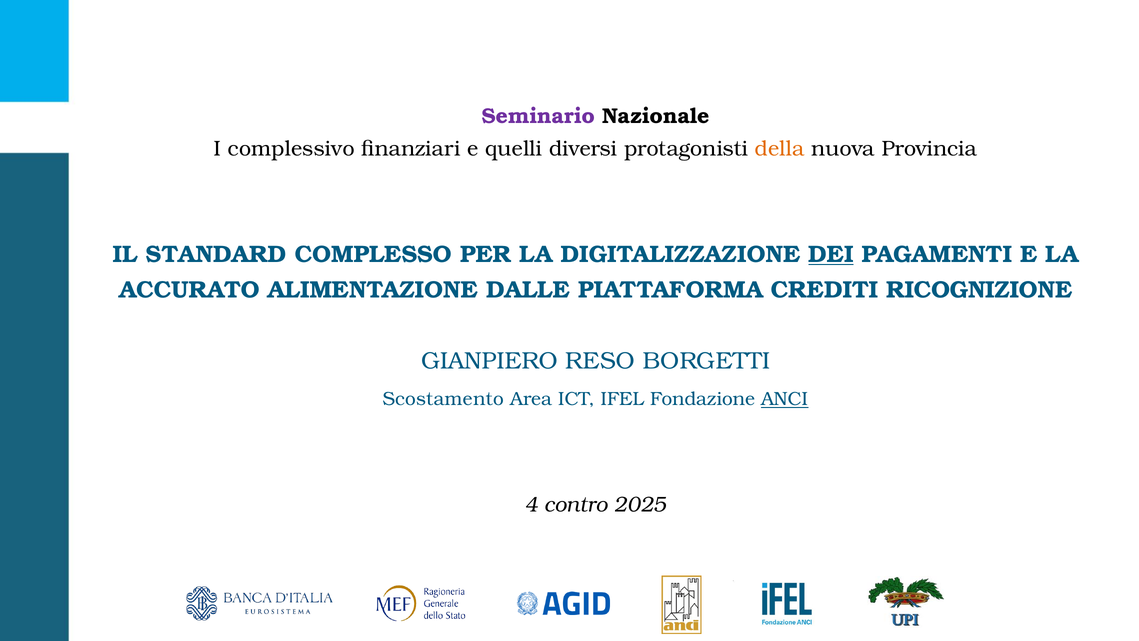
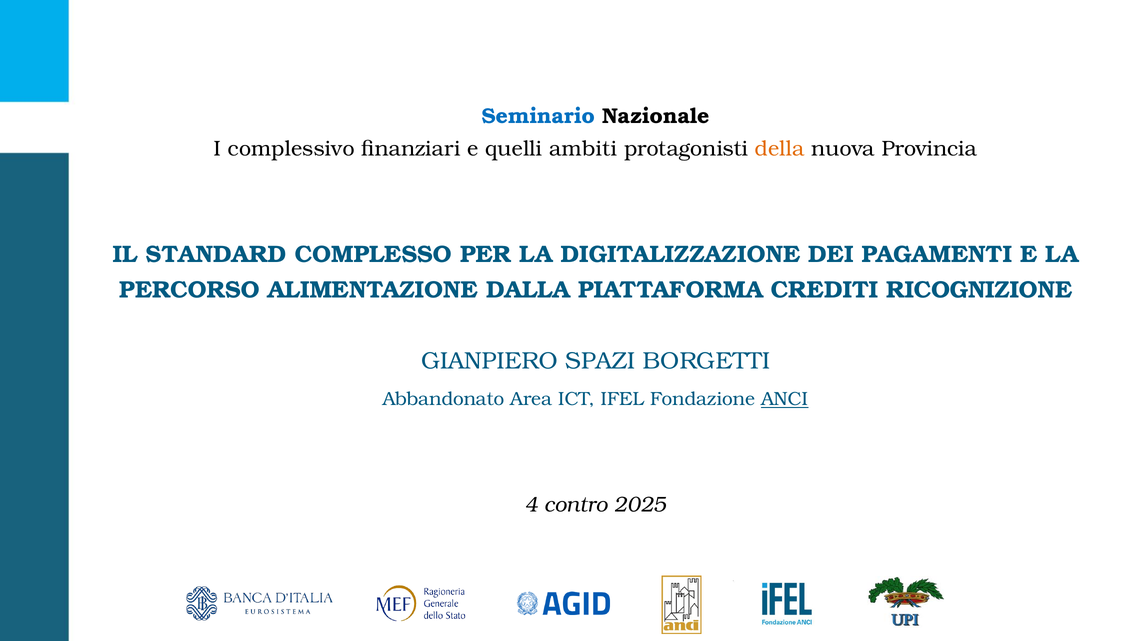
Seminario colour: purple -> blue (538, 116)
diversi: diversi -> ambiti (583, 149)
DEI underline: present -> none (831, 254)
ACCURATO: ACCURATO -> PERCORSO (190, 290)
DALLE: DALLE -> DALLA (528, 290)
RESO: RESO -> SPAZI (600, 361)
Scostamento: Scostamento -> Abbandonato (443, 399)
